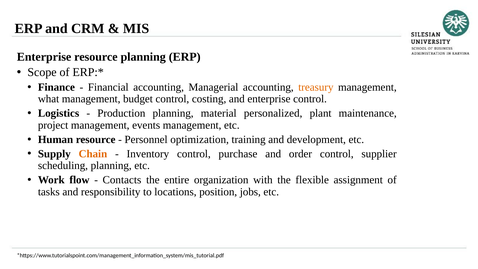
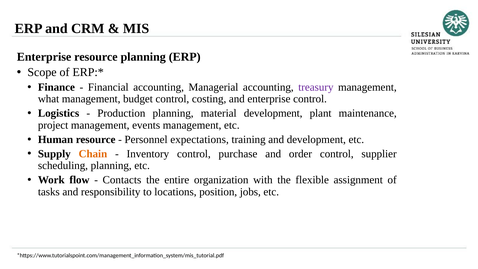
treasury colour: orange -> purple (316, 87)
material personalized: personalized -> development (273, 113)
optimization: optimization -> expectations (200, 139)
